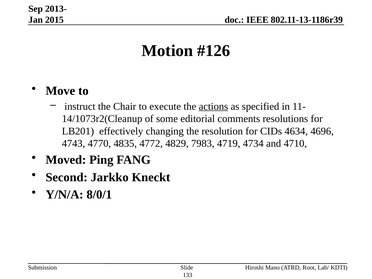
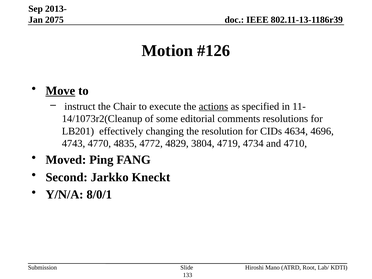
2015: 2015 -> 2075 (54, 20)
Move underline: none -> present (60, 91)
7983: 7983 -> 3804 (203, 144)
